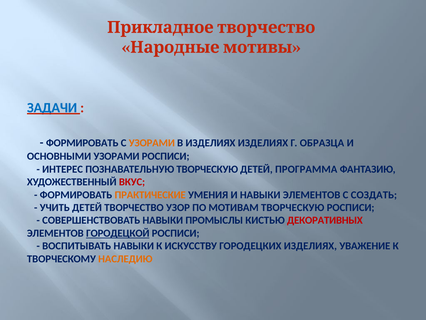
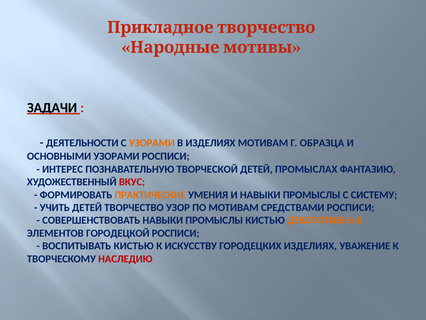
ЗАДАЧИ colour: blue -> black (52, 107)
ФОРМИРОВАТЬ: ФОРМИРОВАТЬ -> ДЕЯТЕЛЬНОСТИ (82, 143)
ИЗДЕЛИЯХ ИЗДЕЛИЯХ: ИЗДЕЛИЯХ -> МОТИВАМ (263, 143)
ПОЗНАВАТЕЛЬНУЮ ТВОРЧЕСКУЮ: ТВОРЧЕСКУЮ -> ТВОРЧЕСКОЙ (207, 169)
ПРОГРАММА: ПРОГРАММА -> ПРОМЫСЛАХ (306, 169)
И НАВЫКИ ЭЛЕМЕНТОВ: ЭЛЕМЕНТОВ -> ПРОМЫСЛЫ (312, 195)
СОЗДАТЬ: СОЗДАТЬ -> СИСТЕМУ (374, 195)
МОТИВАМ ТВОРЧЕСКУЮ: ТВОРЧЕСКУЮ -> СРЕДСТВАМИ (293, 207)
ДЕКОРАТИВНЫХ colour: red -> orange (325, 220)
ГОРОДЕЦКОЙ underline: present -> none (118, 233)
ВОСПИТЫВАТЬ НАВЫКИ: НАВЫКИ -> КИСТЬЮ (134, 246)
НАСЛЕДИЮ colour: orange -> red (125, 258)
